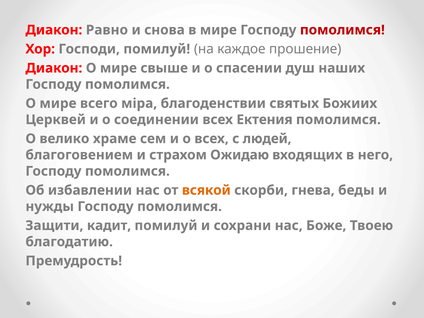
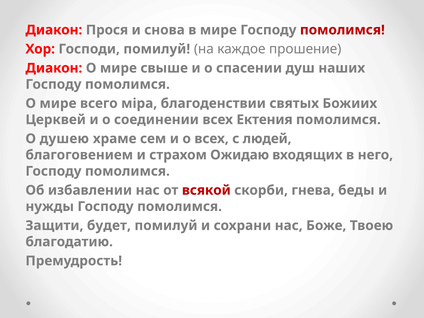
Равно: Равно -> Прося (107, 30)
велико: велико -> душею (64, 139)
всякой colour: orange -> red (206, 190)
кадит: кадит -> будет (109, 226)
